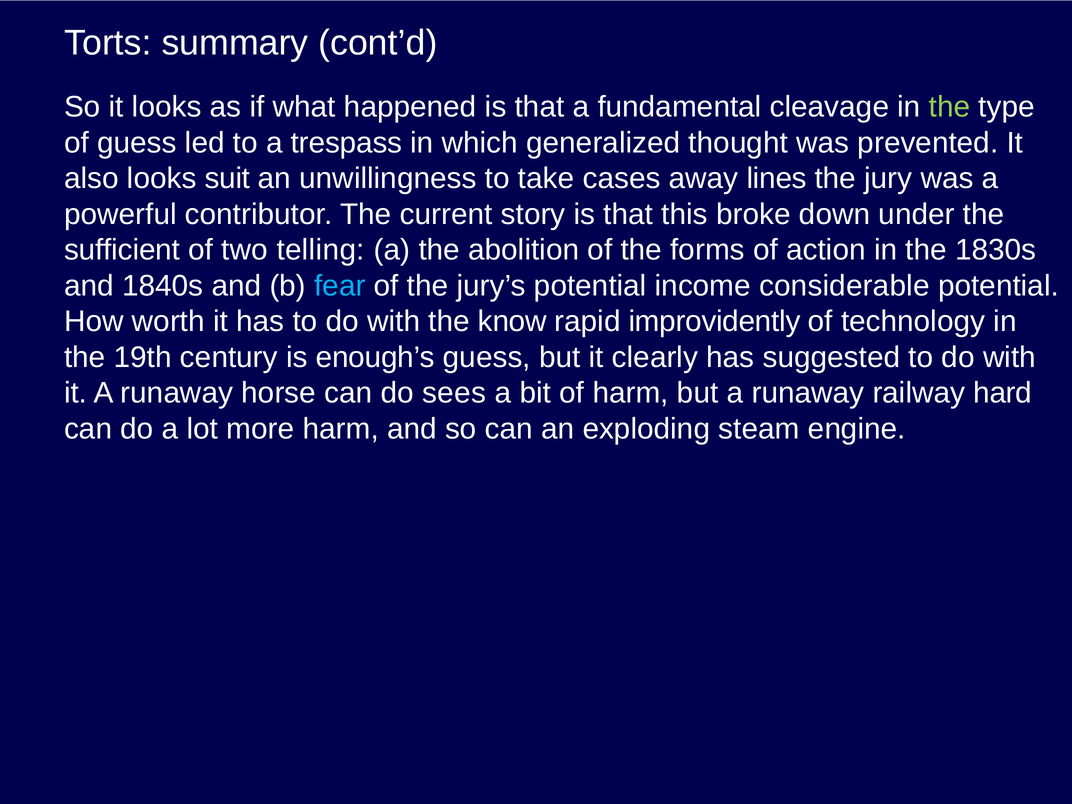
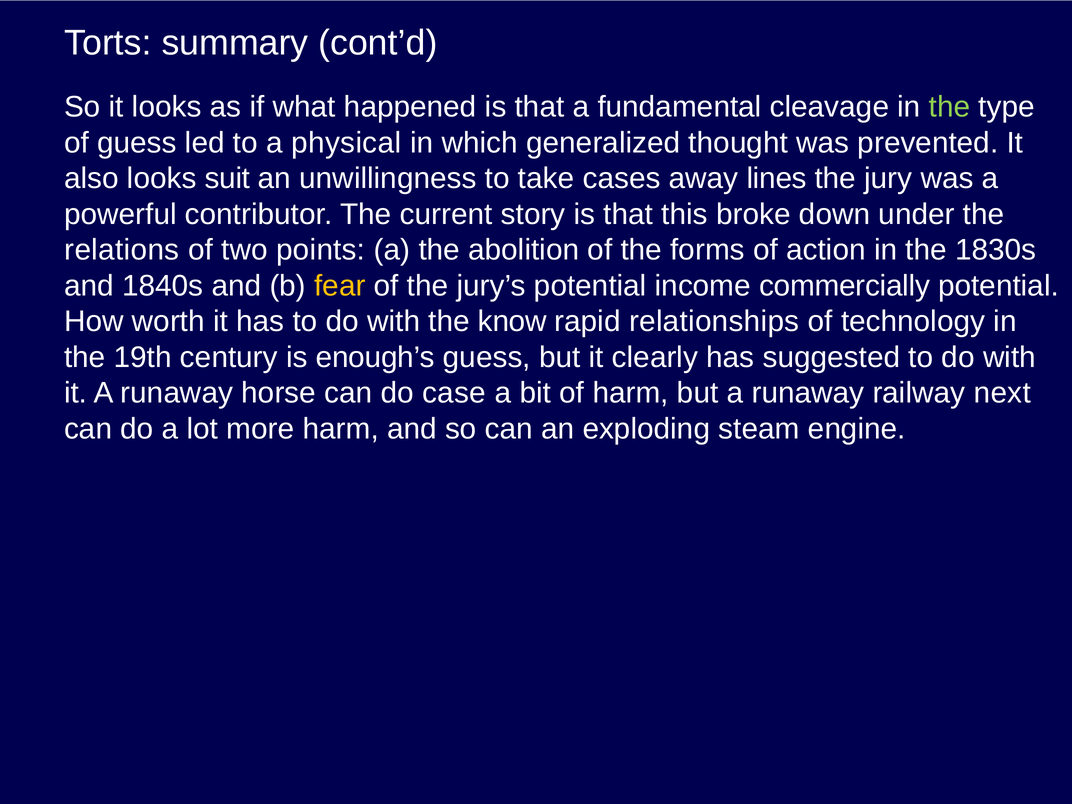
trespass: trespass -> physical (346, 143)
sufficient: sufficient -> relations (122, 250)
telling: telling -> points (321, 250)
fear colour: light blue -> yellow (340, 286)
considerable: considerable -> commercially (845, 286)
improvidently: improvidently -> relationships (714, 322)
sees: sees -> case (454, 393)
hard: hard -> next (1002, 393)
